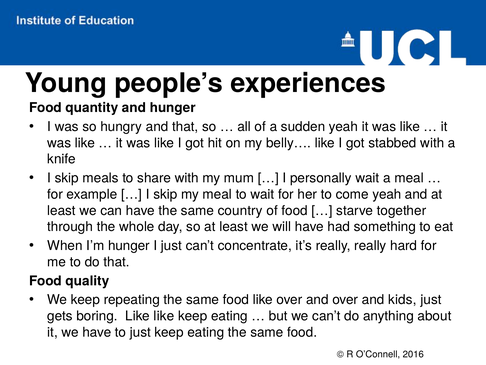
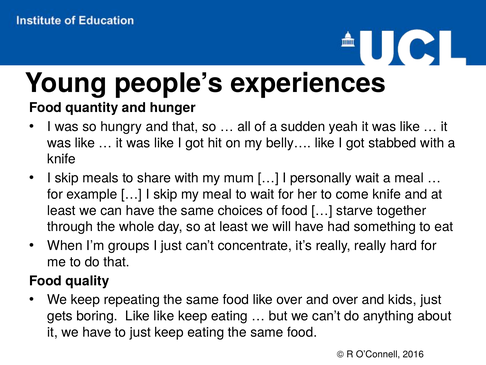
come yeah: yeah -> knife (387, 194)
country: country -> choices (240, 210)
I’m hunger: hunger -> groups (129, 245)
